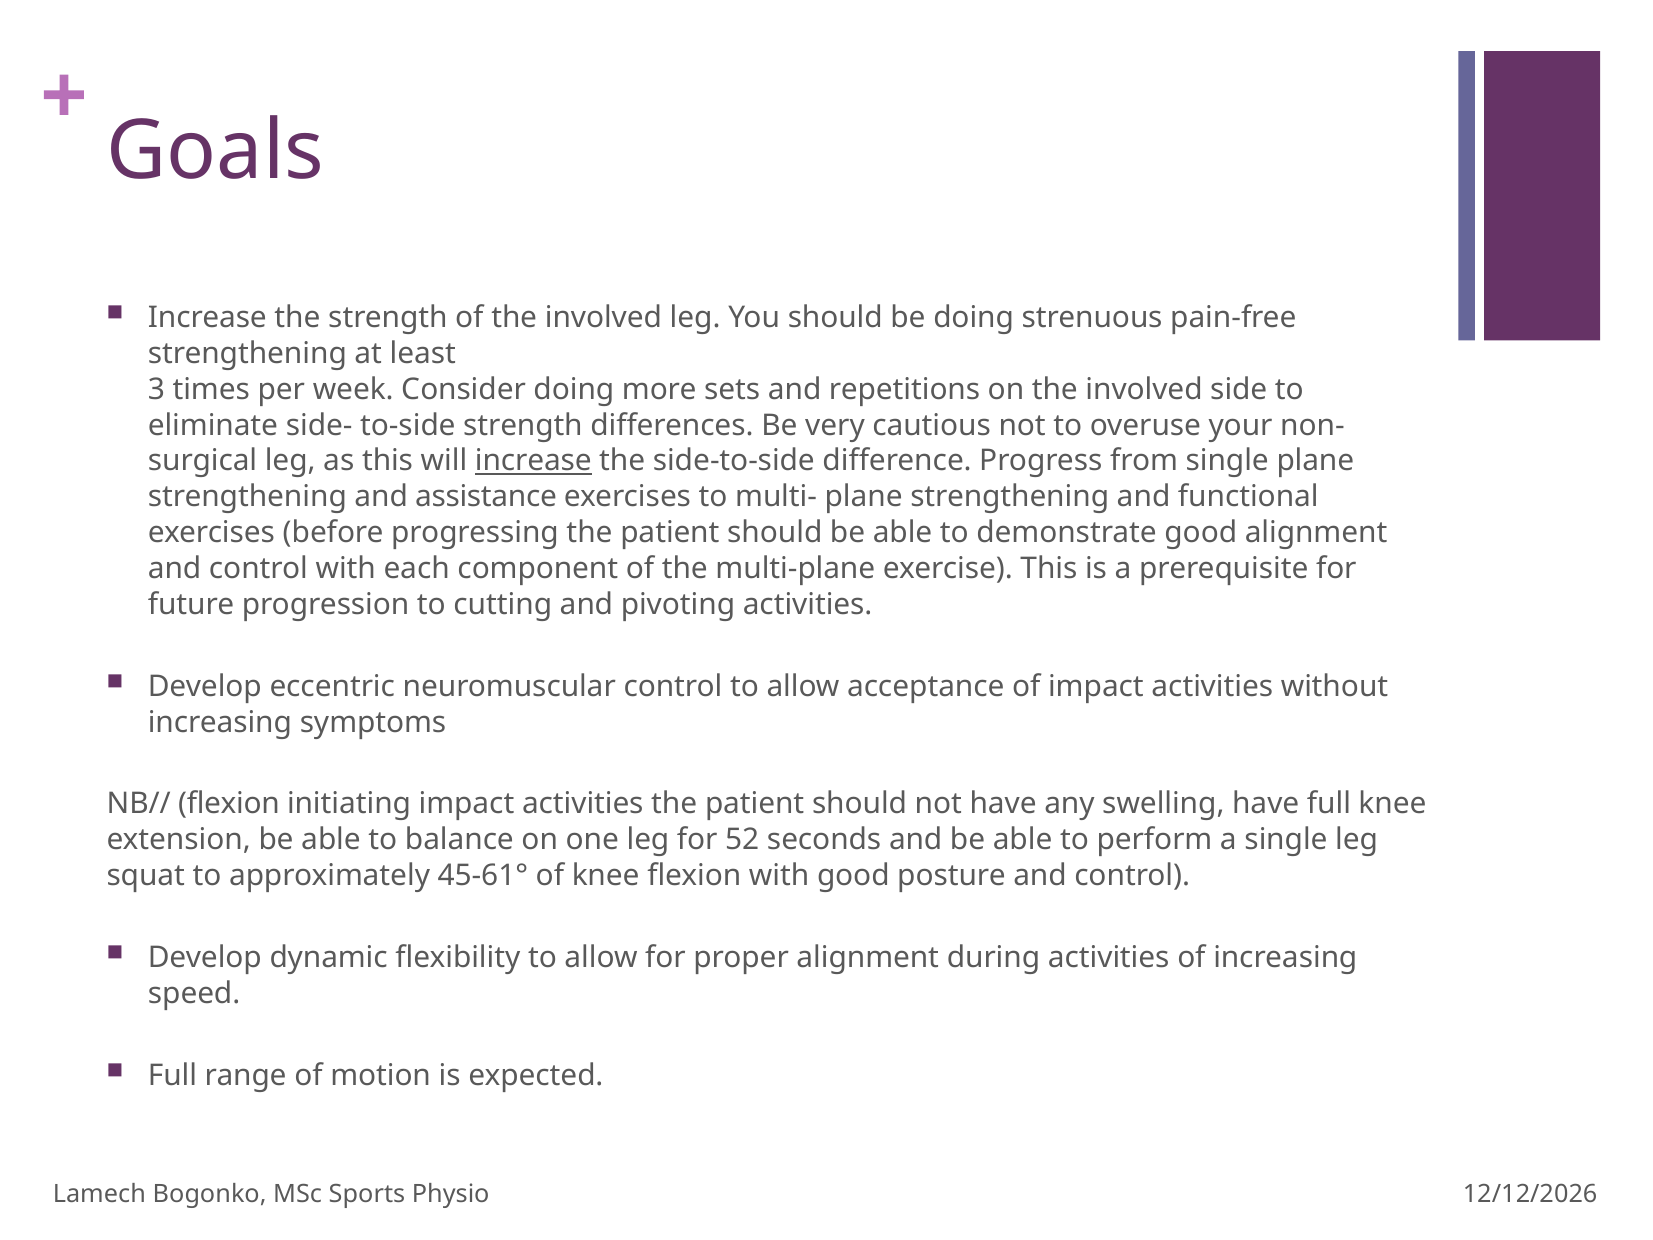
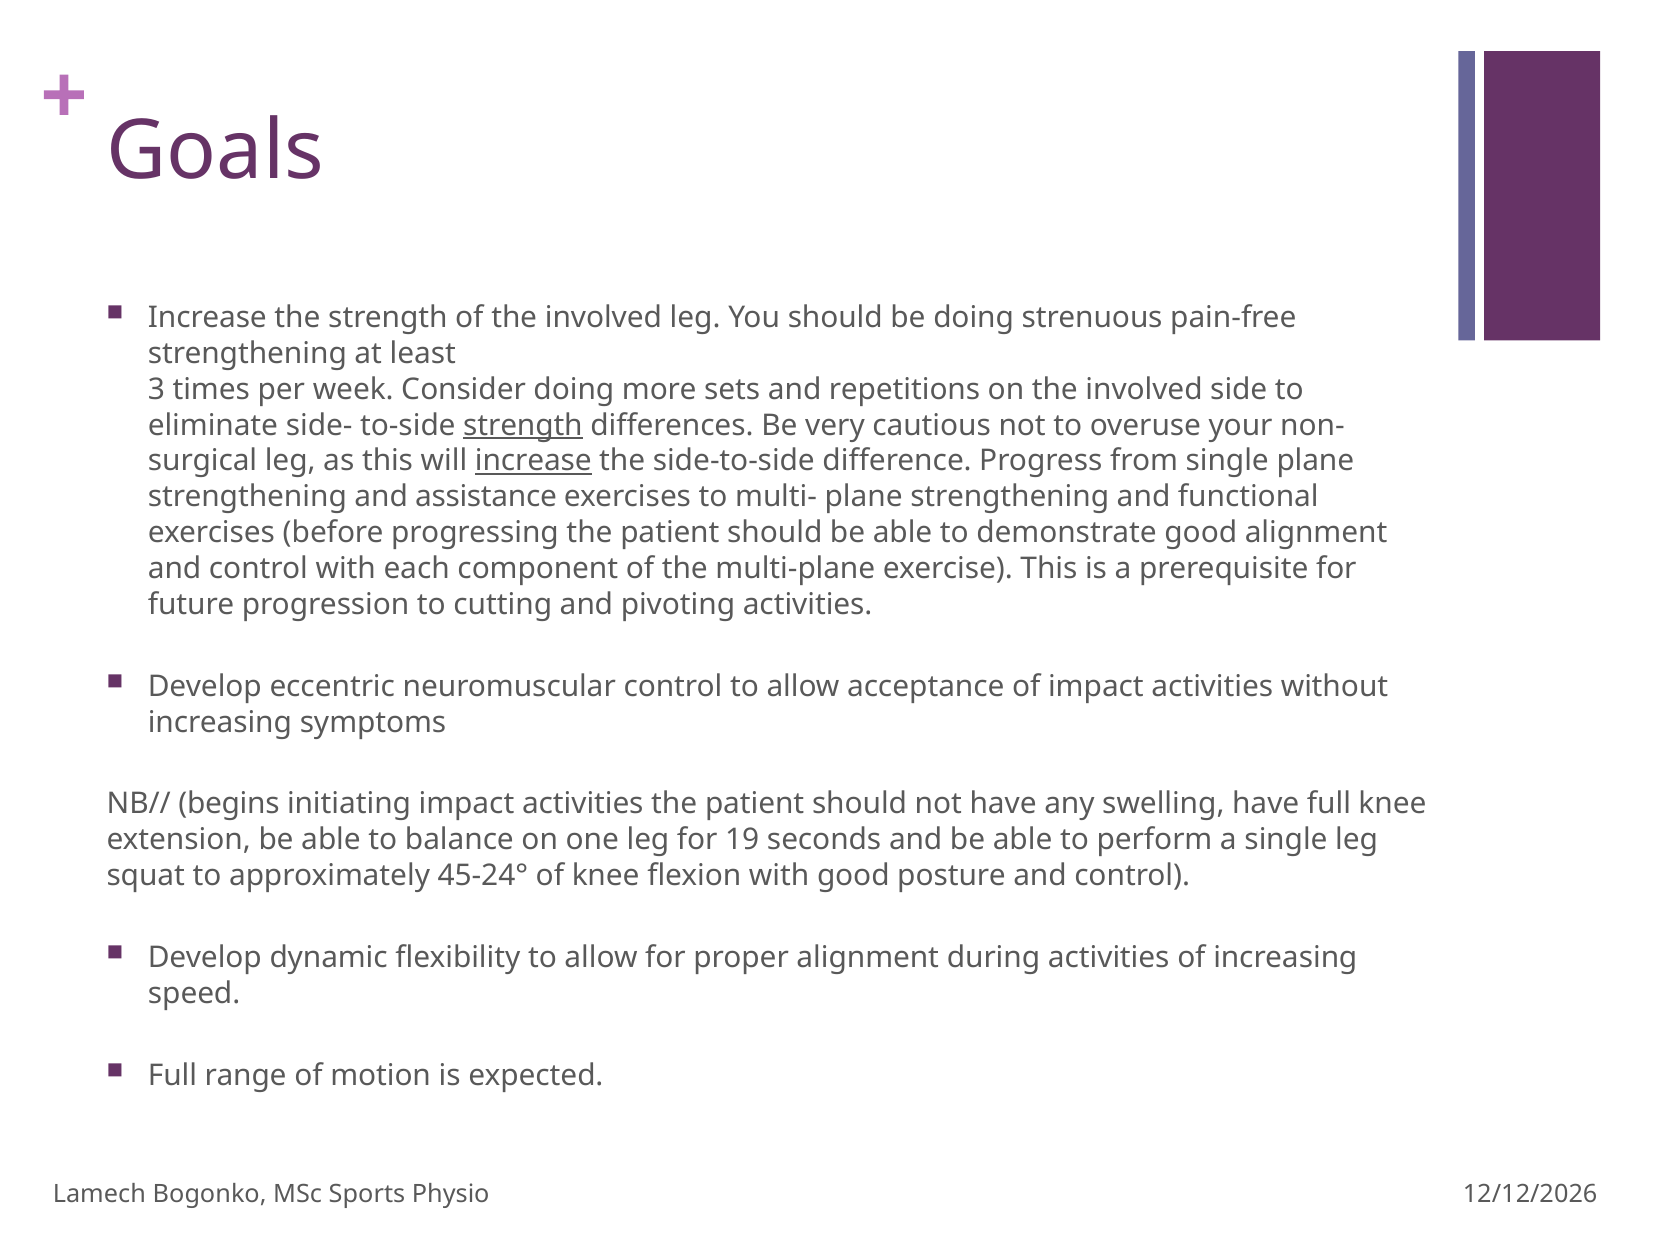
strength underline: none -> present (523, 425)
NB// flexion: flexion -> begins (229, 804)
52: 52 -> 19 (742, 840)
45-61°: 45-61° -> 45-24° (483, 876)
